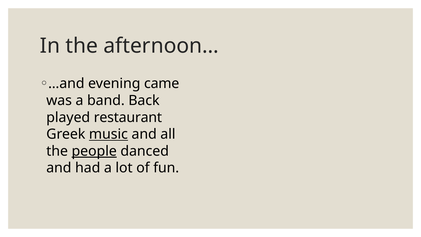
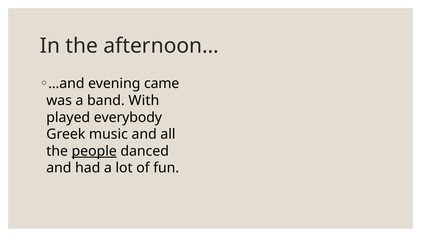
Back: Back -> With (144, 100)
restaurant: restaurant -> everybody (128, 117)
music underline: present -> none (108, 134)
